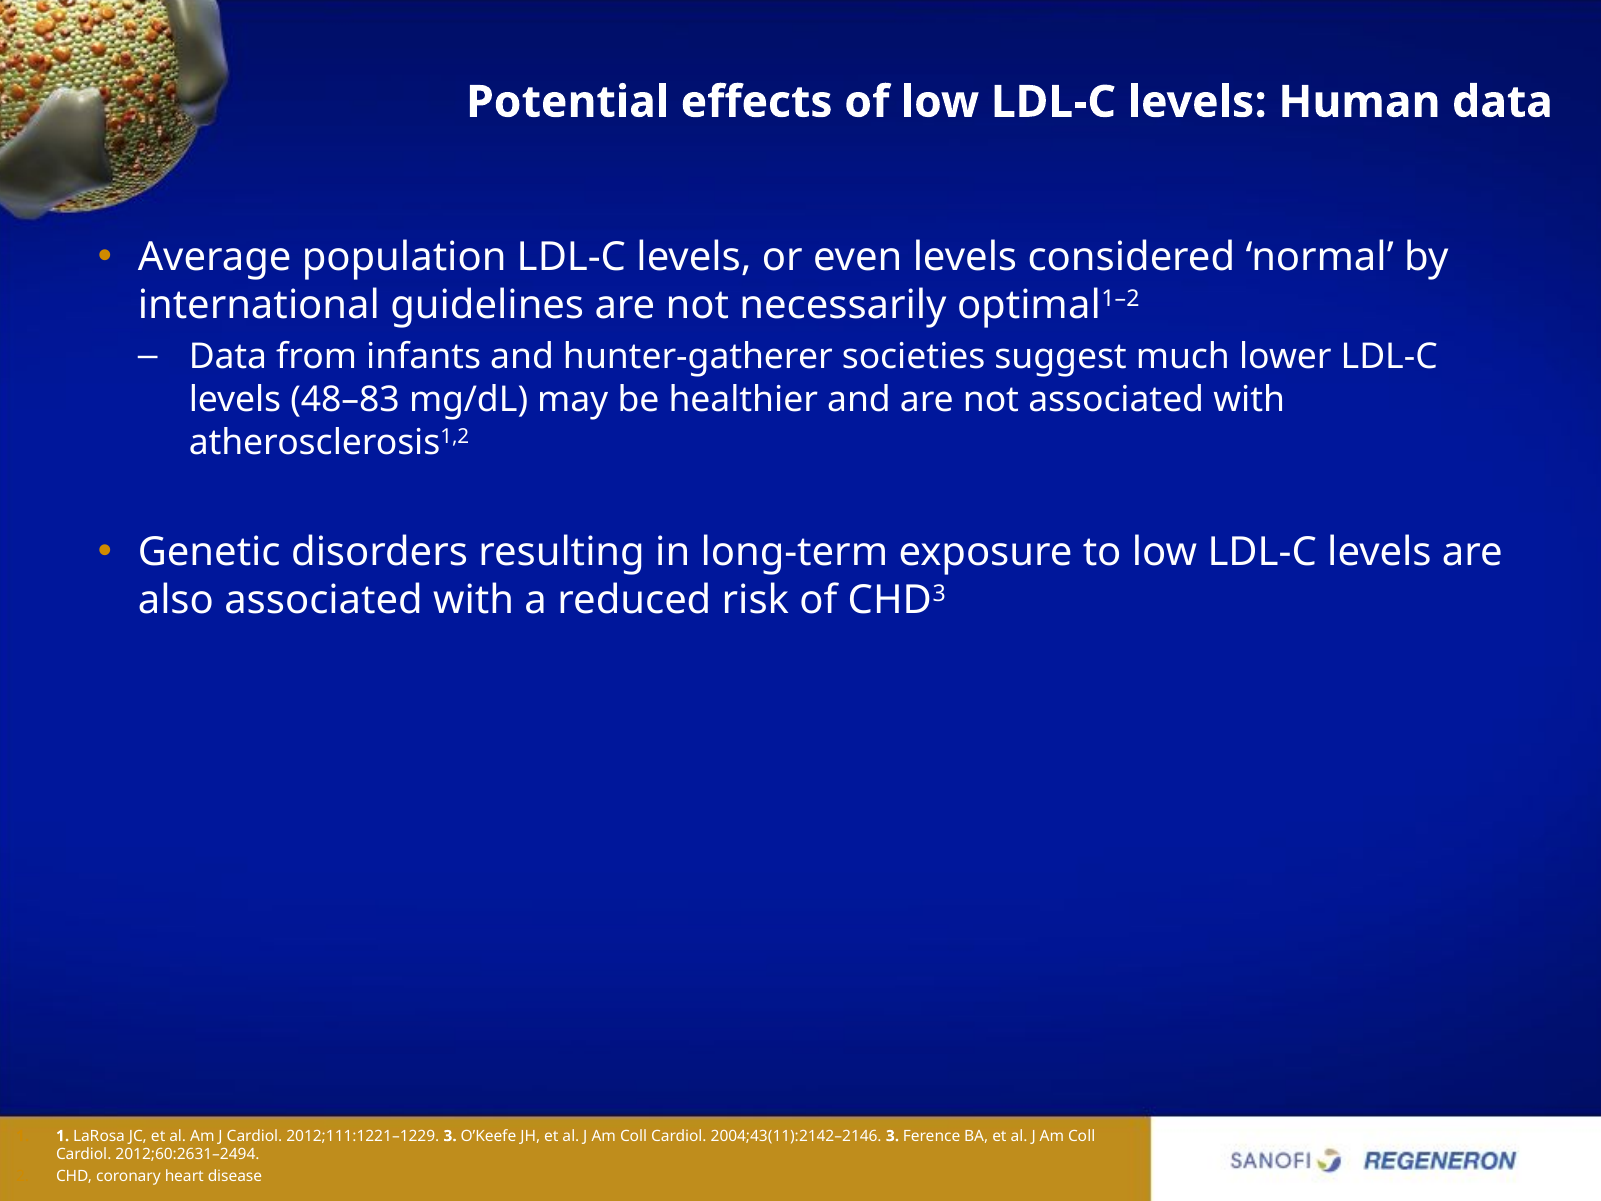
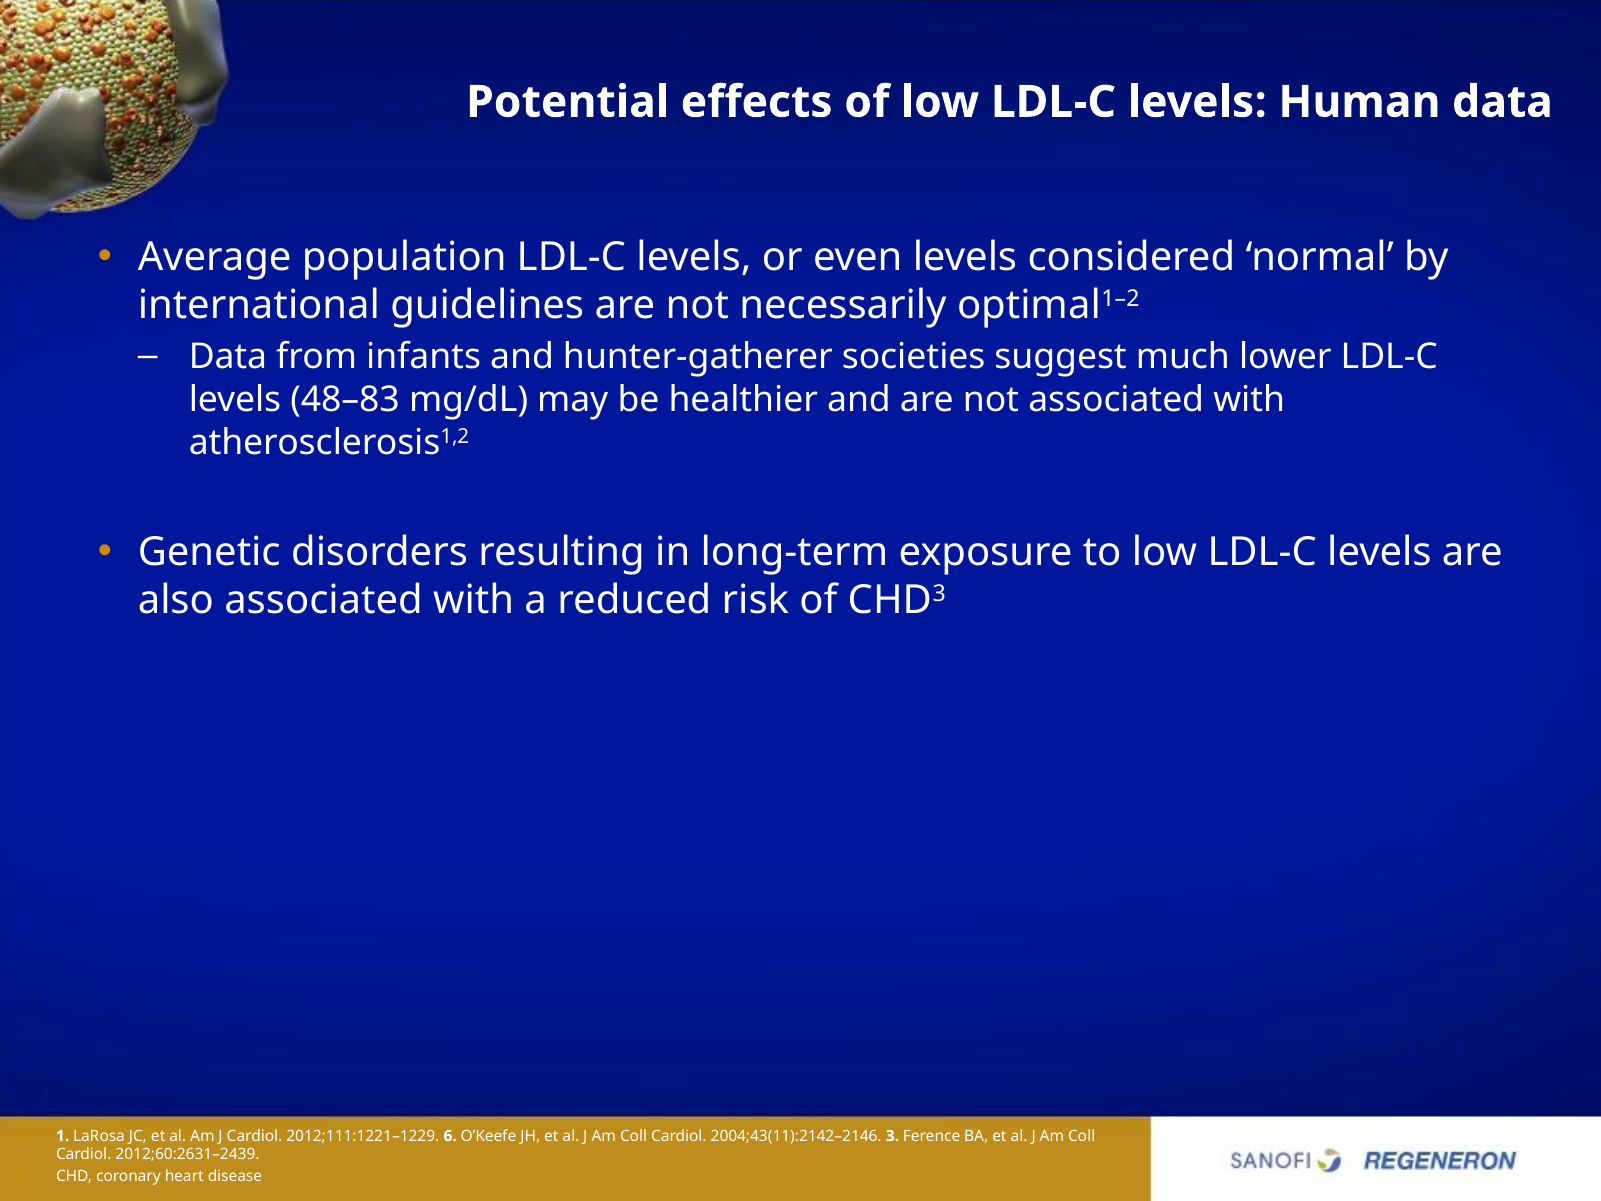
2012;111:1221–1229 3: 3 -> 6 (450, 1136)
2012;60:2631–2494: 2012;60:2631–2494 -> 2012;60:2631–2439 (188, 1154)
